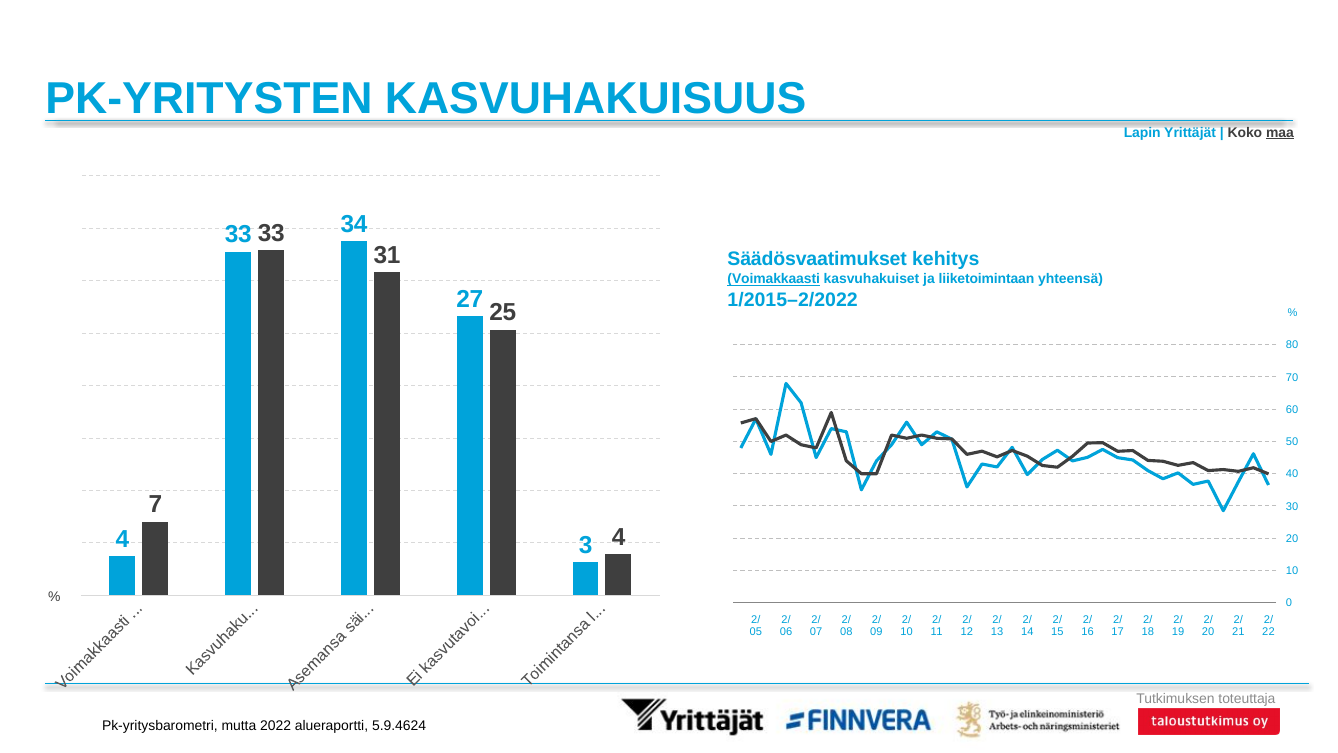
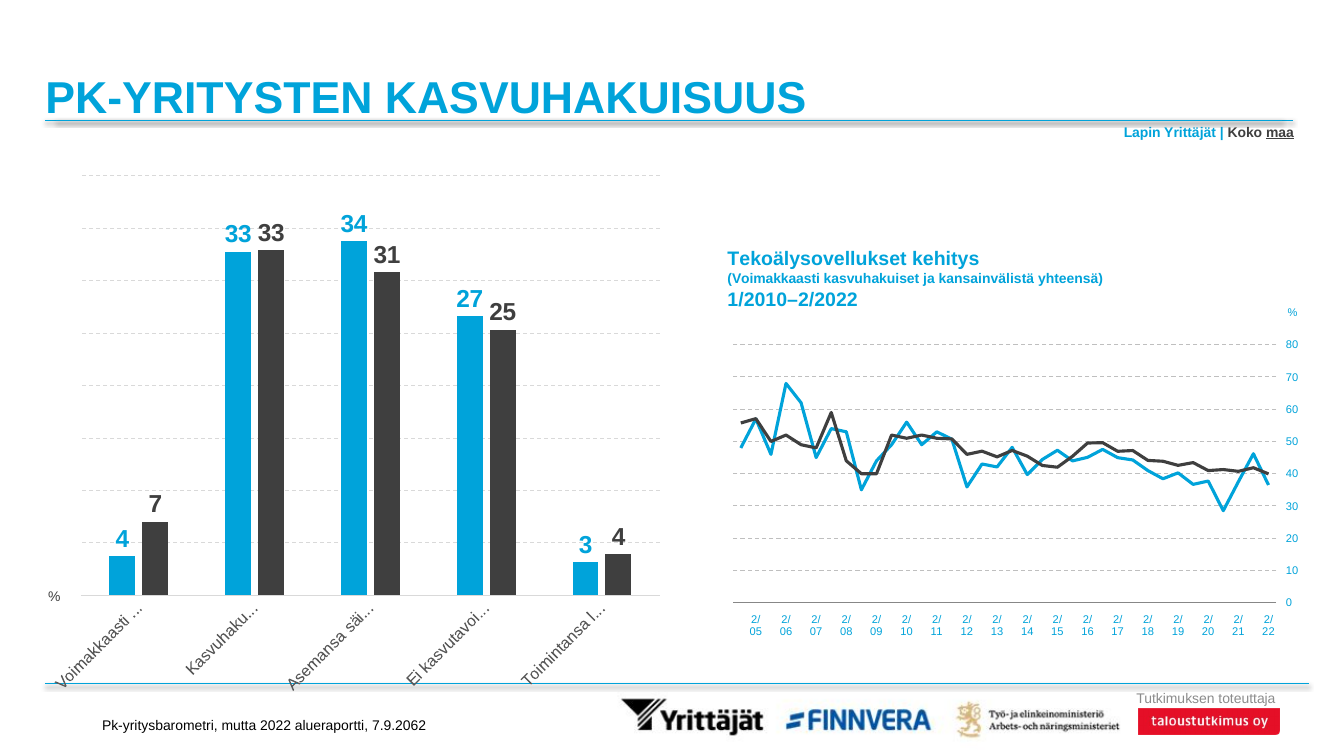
Säädösvaatimukset: Säädösvaatimukset -> Tekoälysovellukset (817, 259)
Voimakkaasti underline: present -> none (774, 279)
liiketoimintaan: liiketoimintaan -> kansainvälistä (986, 279)
1/2015–2/2022: 1/2015–2/2022 -> 1/2010–2/2022 (793, 299)
5.9.4624: 5.9.4624 -> 7.9.2062 (399, 725)
